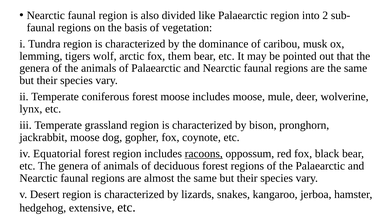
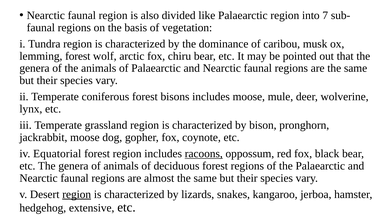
2: 2 -> 7 (325, 15)
lemming tigers: tigers -> forest (78, 56)
them: them -> chiru (180, 56)
forest moose: moose -> bisons (175, 97)
region underline: none -> present (77, 195)
